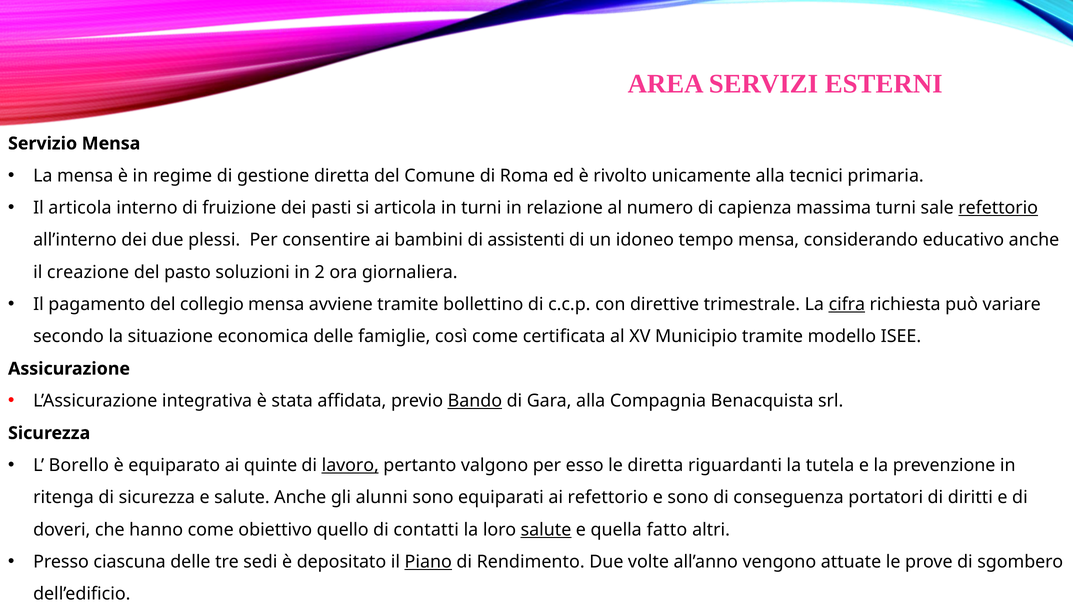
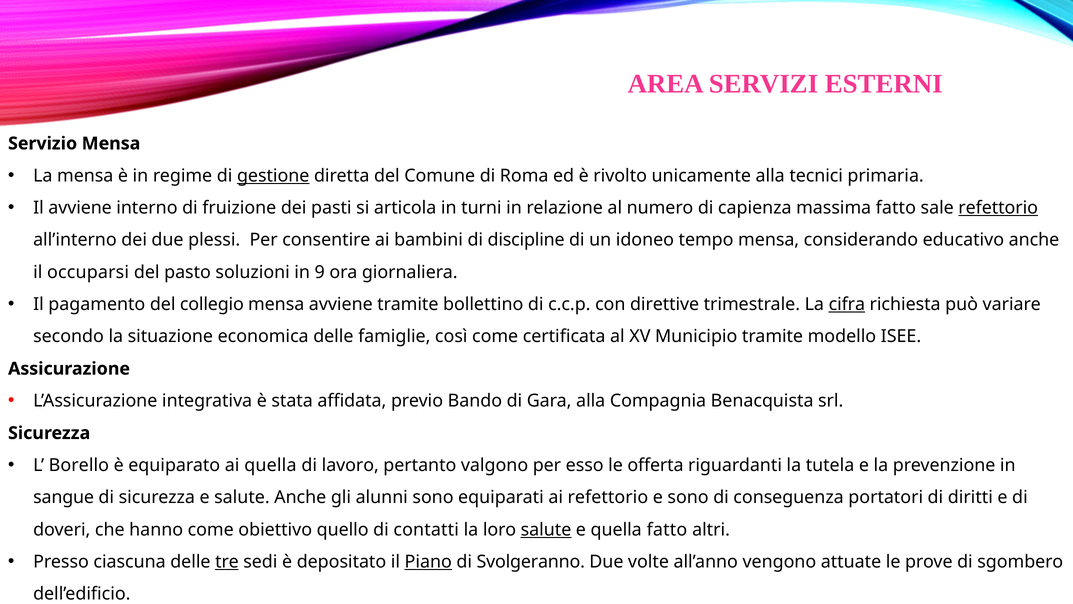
gestione underline: none -> present (273, 176)
Il articola: articola -> avviene (80, 208)
massima turni: turni -> fatto (896, 208)
assistenti: assistenti -> discipline (526, 240)
creazione: creazione -> occuparsi (88, 272)
2: 2 -> 9 (320, 272)
Bando underline: present -> none (475, 401)
ai quinte: quinte -> quella (270, 465)
lavoro underline: present -> none (350, 465)
le diretta: diretta -> offerta (655, 465)
ritenga: ritenga -> sangue (64, 497)
tre underline: none -> present (227, 561)
Rendimento: Rendimento -> Svolgeranno (531, 561)
